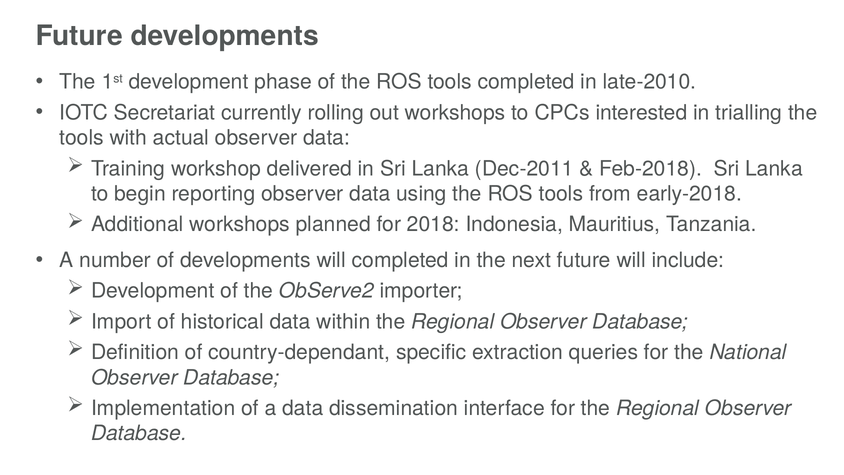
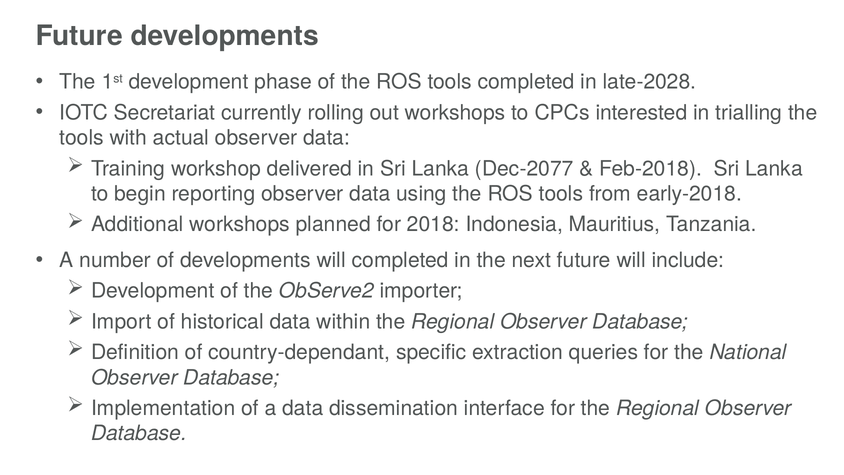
late-2010: late-2010 -> late-2028 (649, 82)
Dec-2011: Dec-2011 -> Dec-2077 (524, 168)
